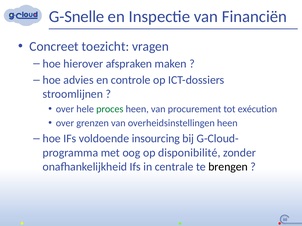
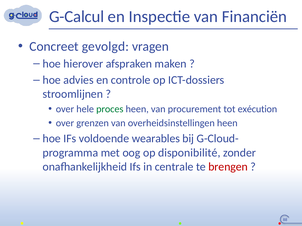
G-Snelle: G-Snelle -> G-Calcul (77, 17)
toezicht: toezicht -> gevolgd (105, 47)
insourcing: insourcing -> wearables (156, 139)
brengen colour: black -> red (228, 167)
